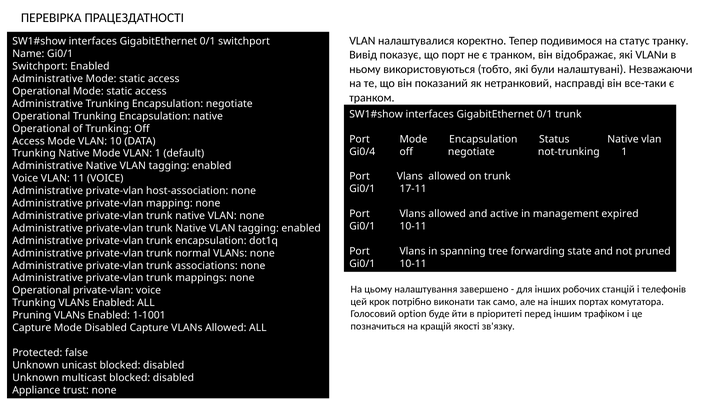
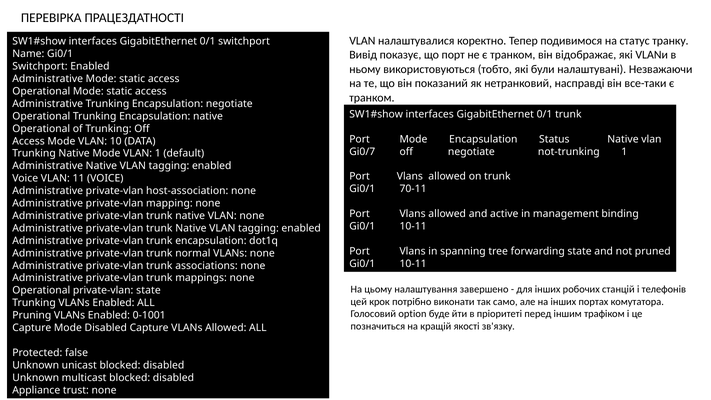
Gi0/4: Gi0/4 -> Gi0/7 (362, 152)
17-11: 17-11 -> 70-11 (413, 189)
expired: expired -> binding (620, 214)
private-vlan voice: voice -> state (149, 290)
1-1001: 1-1001 -> 0-1001 (149, 315)
